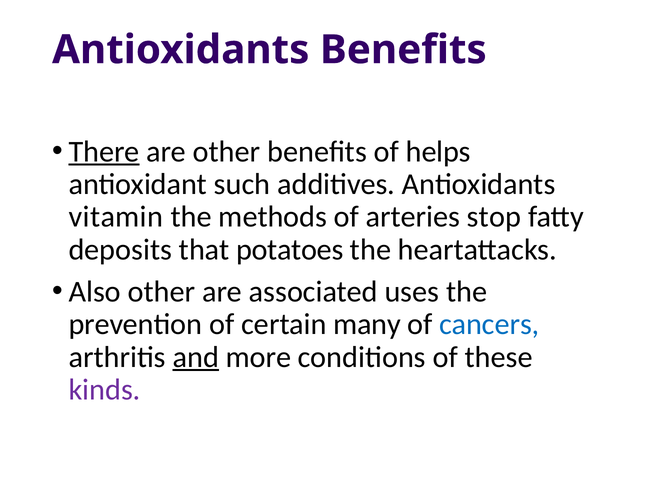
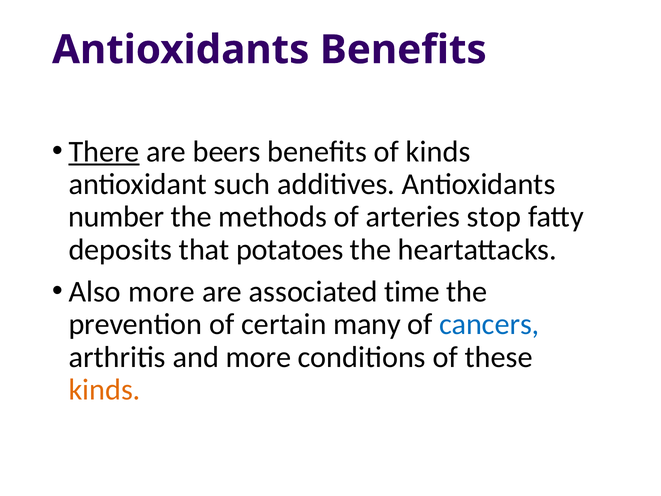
are other: other -> beers (227, 151)
of helps: helps -> kinds (438, 151)
vitamin: vitamin -> number (116, 217)
Also other: other -> more (161, 291)
uses: uses -> time (412, 291)
and underline: present -> none (196, 357)
kinds colour: purple -> orange (105, 390)
